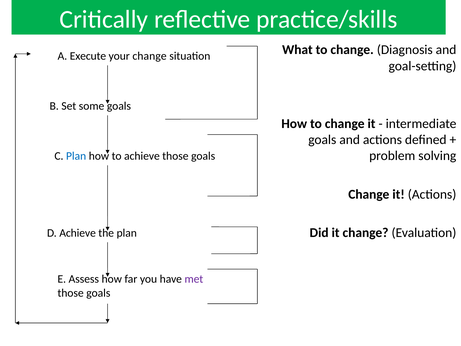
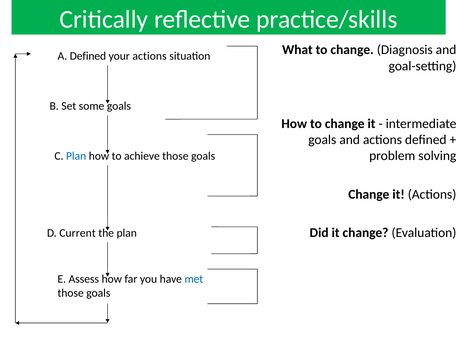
A Execute: Execute -> Defined (88, 56)
your change: change -> actions (150, 56)
D Achieve: Achieve -> Current (78, 233)
met colour: purple -> blue (194, 279)
